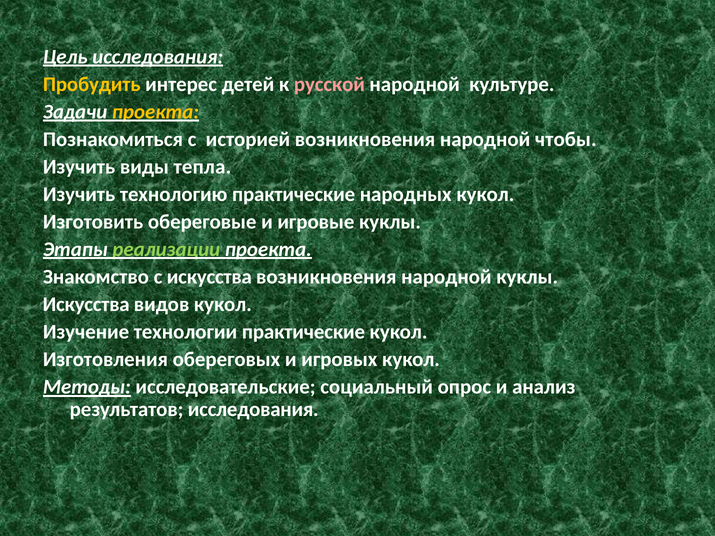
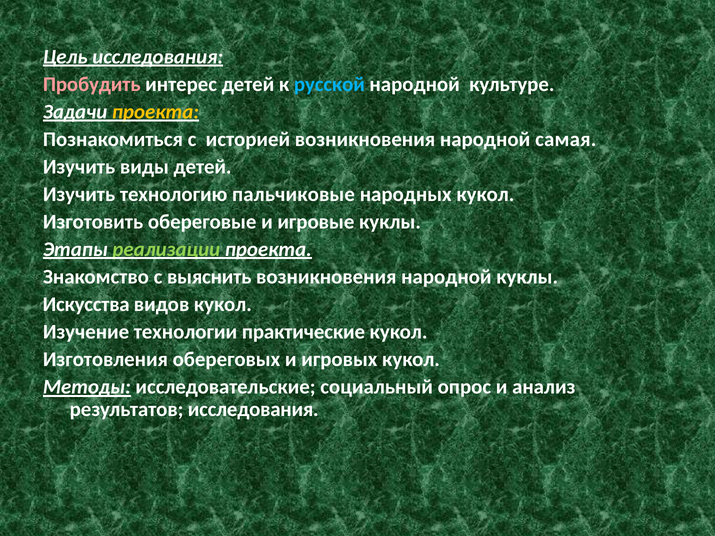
Пробудить colour: yellow -> pink (92, 84)
русской colour: pink -> light blue (329, 84)
чтобы: чтобы -> самая (566, 139)
виды тепла: тепла -> детей (203, 167)
технологию практические: практические -> пальчиковые (293, 194)
с искусства: искусства -> выяснить (209, 277)
